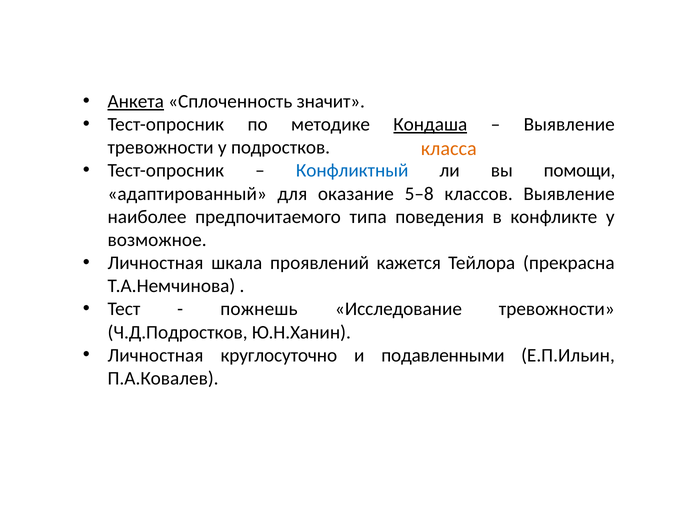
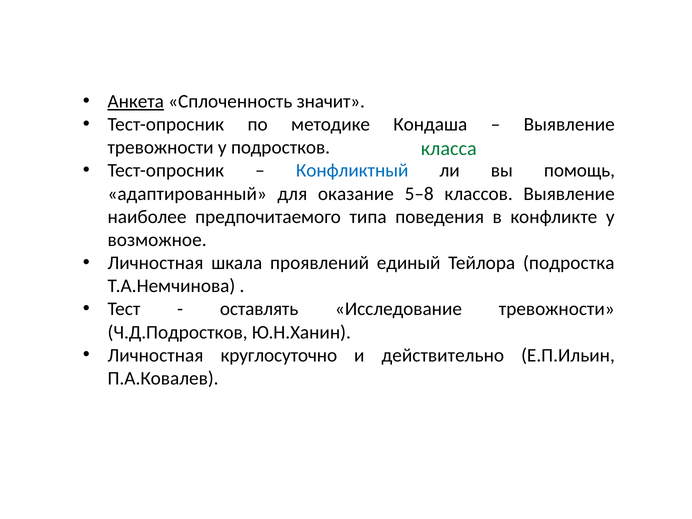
Кондаша underline: present -> none (430, 124)
класса colour: orange -> green (449, 148)
помощи: помощи -> помощь (579, 171)
кажется: кажется -> единый (409, 263)
прекрасна: прекрасна -> подростка (569, 263)
пожнешь: пожнешь -> оставлять (259, 309)
подавленными: подавленными -> действительно (443, 355)
